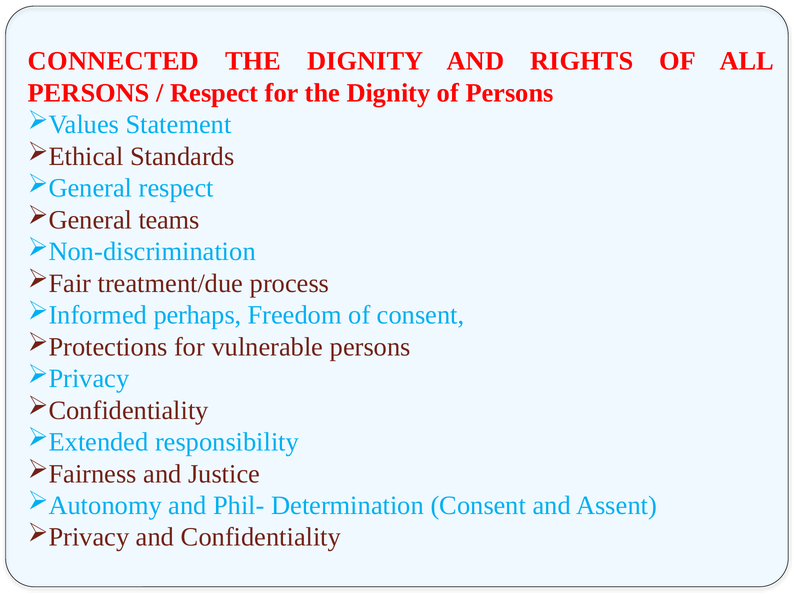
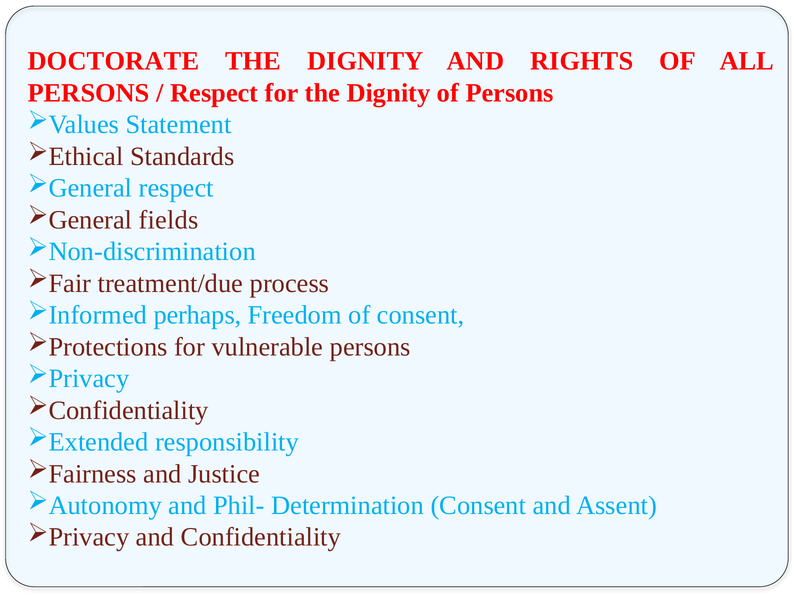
CONNECTED: CONNECTED -> DOCTORATE (114, 61)
teams: teams -> fields (169, 220)
